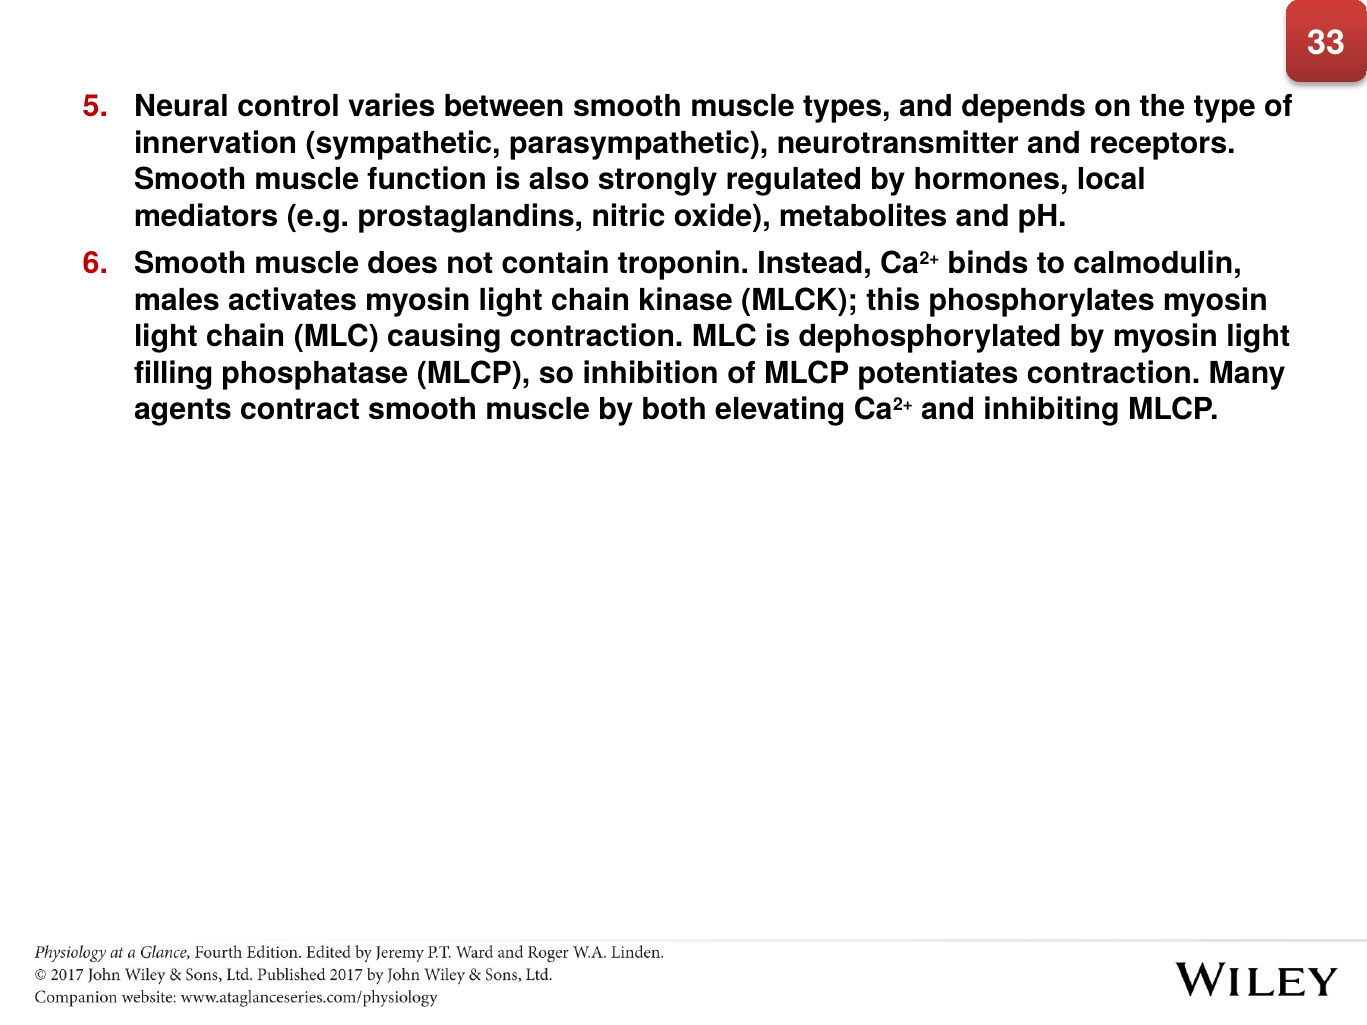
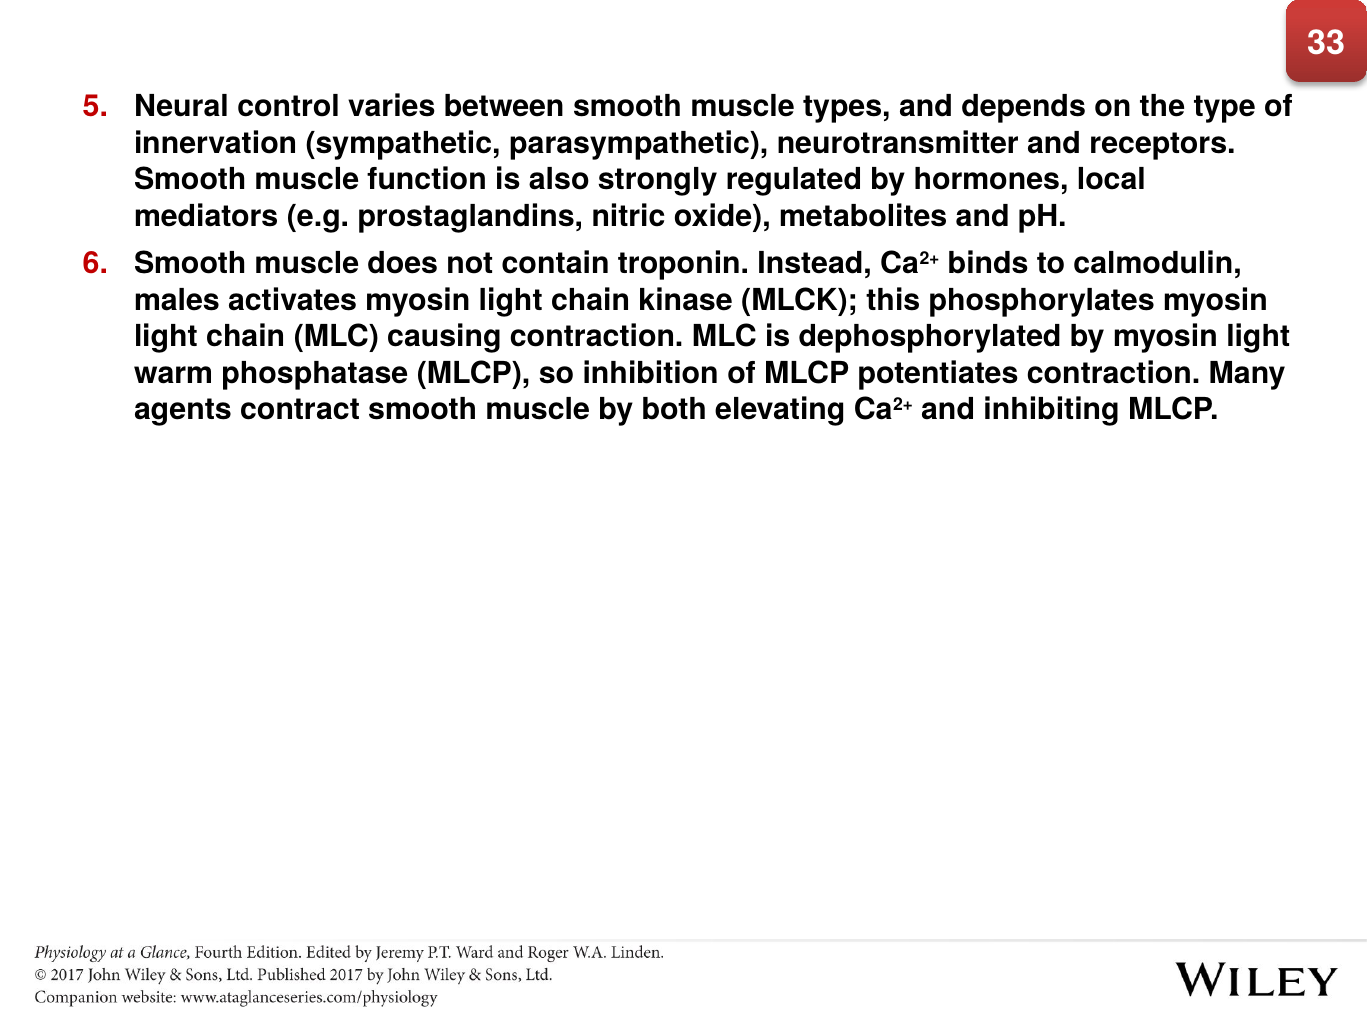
filling: filling -> warm (174, 373)
